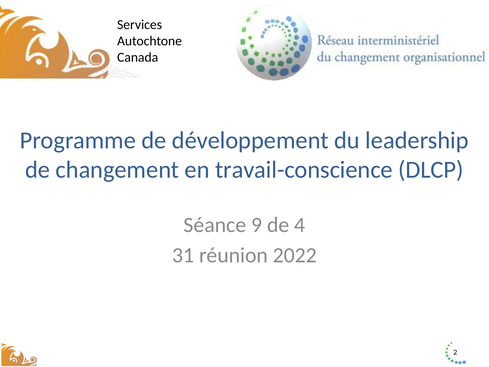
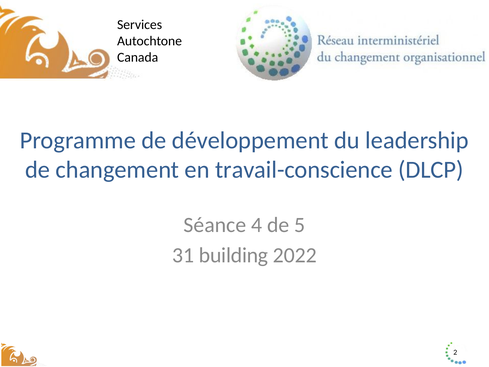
9: 9 -> 4 (257, 225)
4: 4 -> 5 (300, 225)
réunion: réunion -> building (234, 255)
